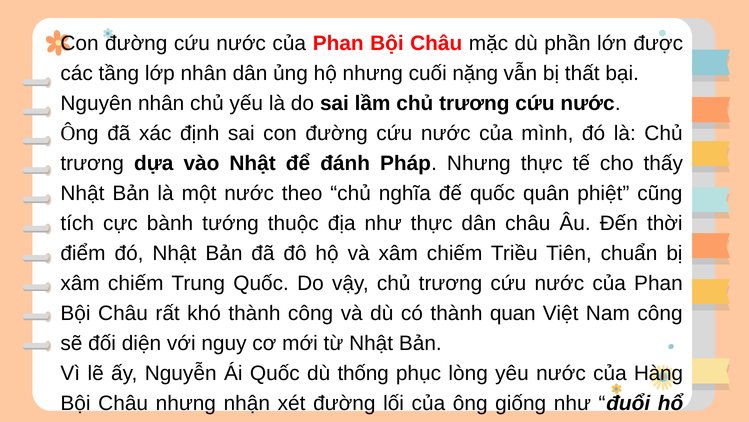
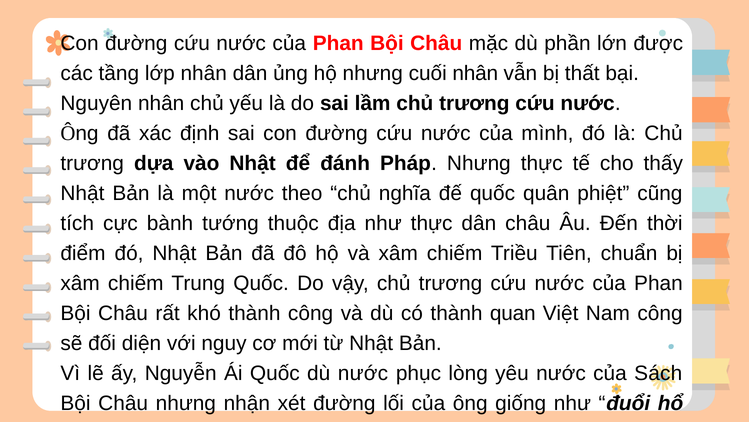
cuối nặng: nặng -> nhân (475, 73)
dù thống: thống -> nước (363, 373)
Hàng: Hàng -> Sách (658, 373)
